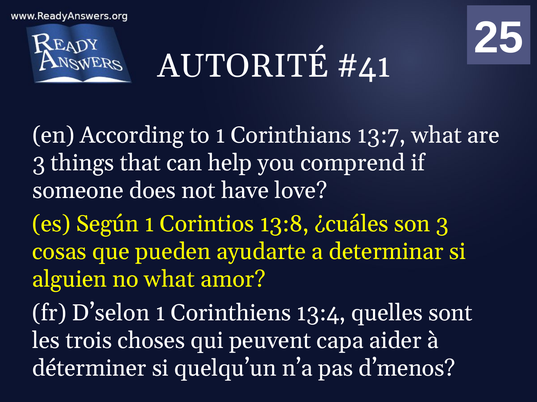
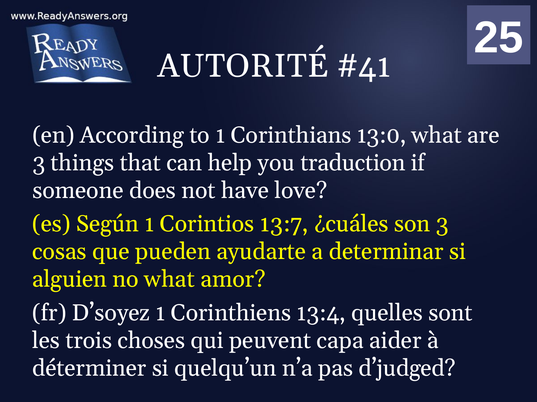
13:7: 13:7 -> 13:0 (382, 135)
comprend: comprend -> traduction (353, 163)
13:8: 13:8 -> 13:7 (284, 224)
D’selon: D’selon -> D’soyez (111, 313)
d’menos: d’menos -> d’judged (407, 369)
